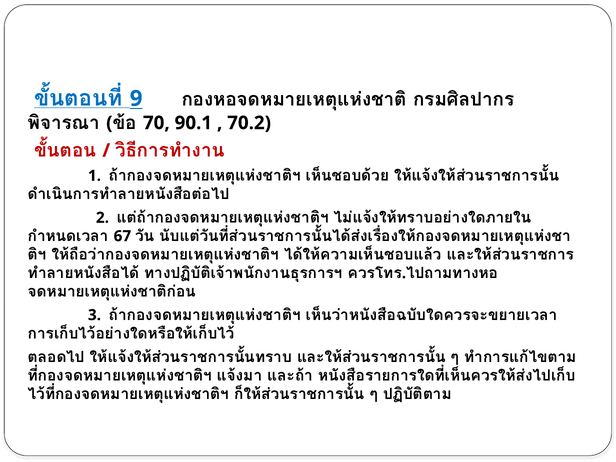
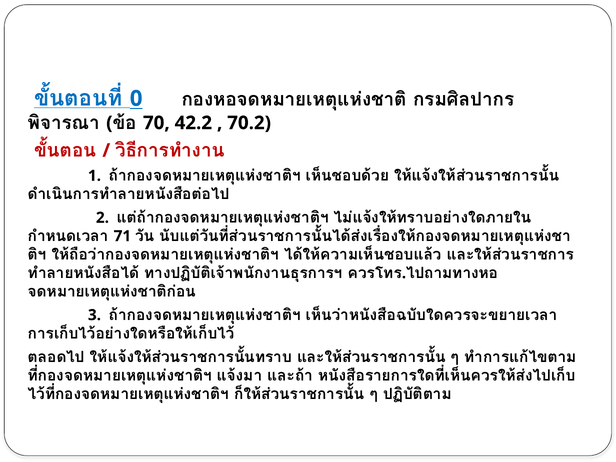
9: 9 -> 0 (136, 99)
90.1: 90.1 -> 42.2 (193, 123)
67: 67 -> 71 (122, 236)
